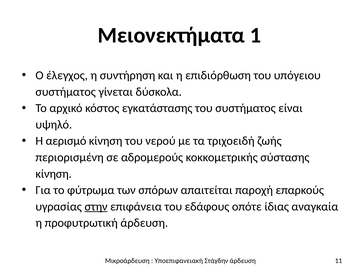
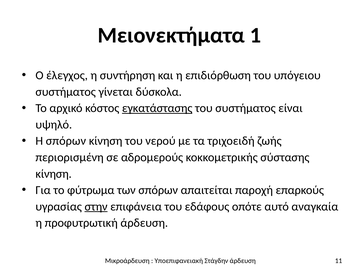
εγκατάστασης underline: none -> present (157, 108)
Η αερισμό: αερισμό -> σπόρων (66, 141)
ίδιας: ίδιας -> αυτό (277, 207)
